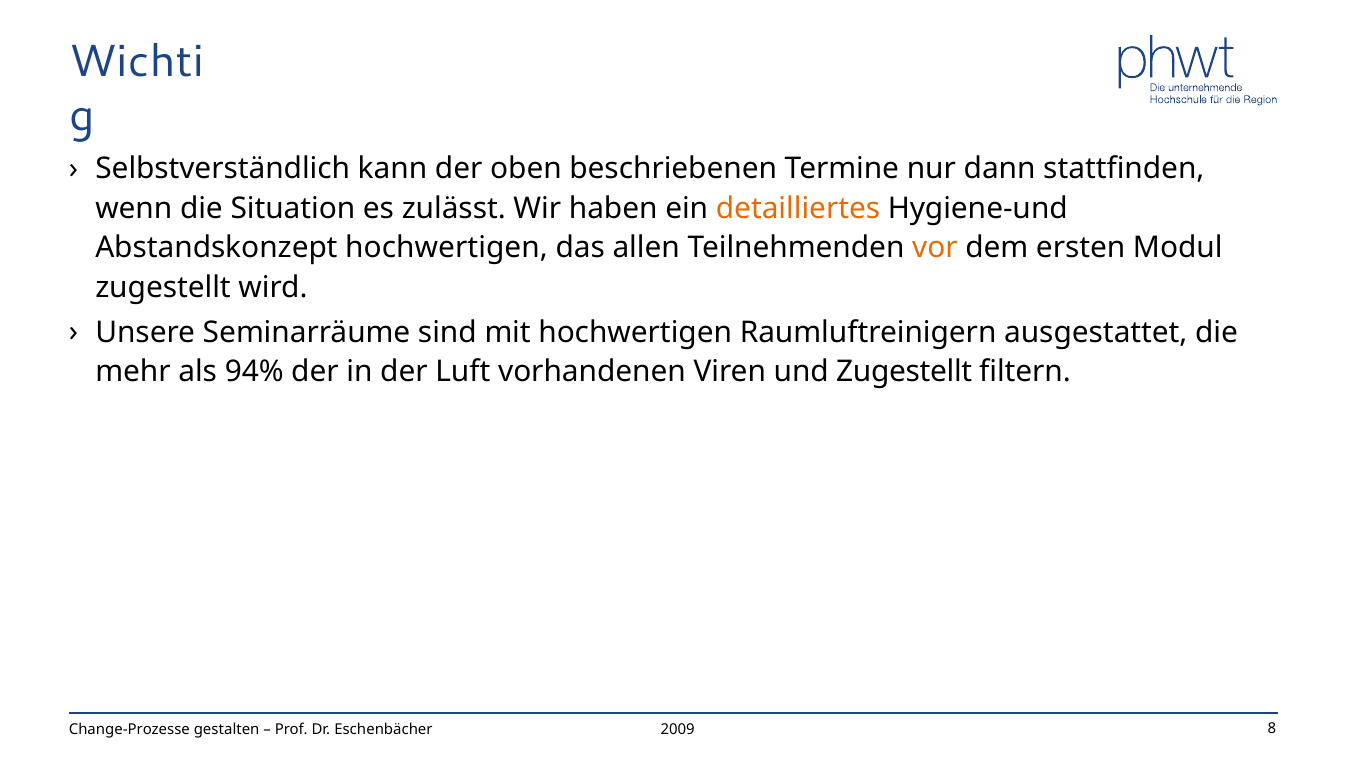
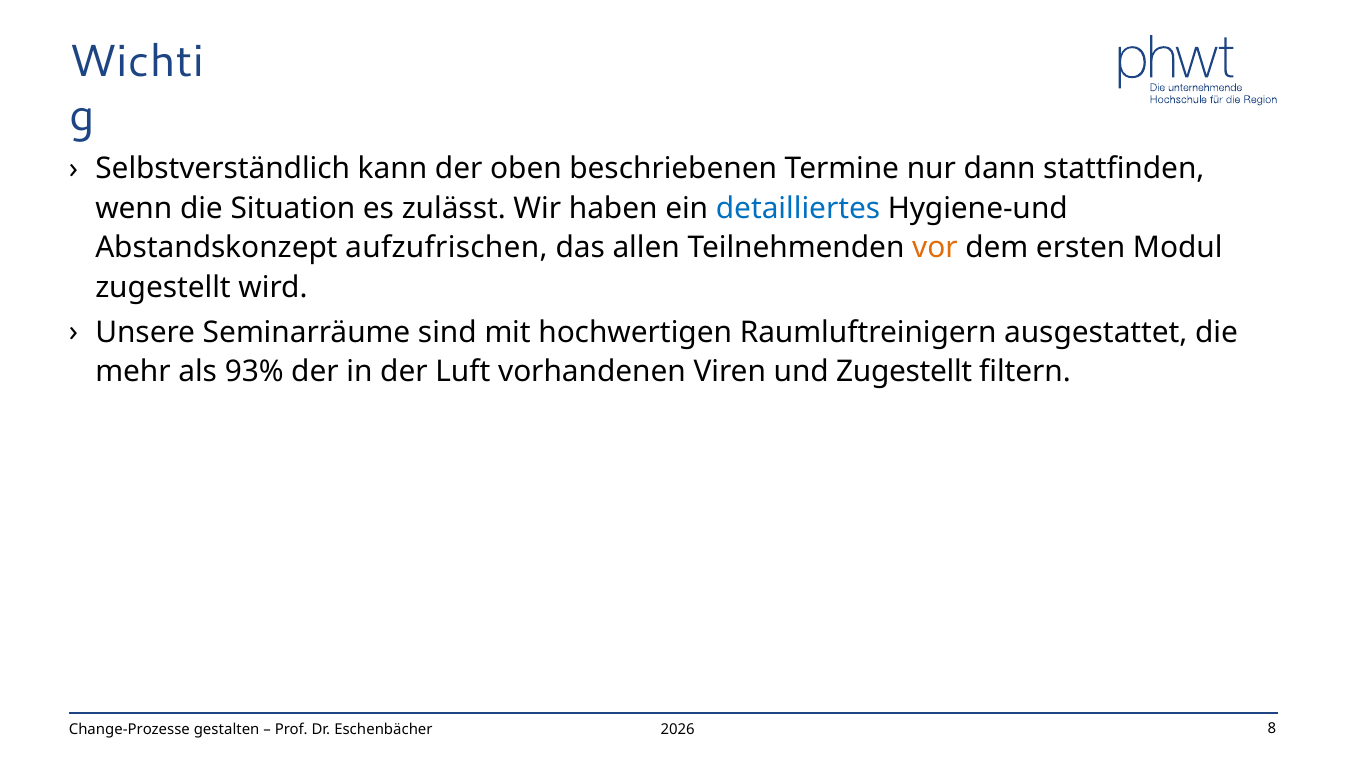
detailliertes colour: orange -> blue (798, 208)
Abstandskonzept hochwertigen: hochwertigen -> aufzufrischen (446, 248)
94%: 94% -> 93% (254, 372)
2009: 2009 -> 2026 (678, 730)
